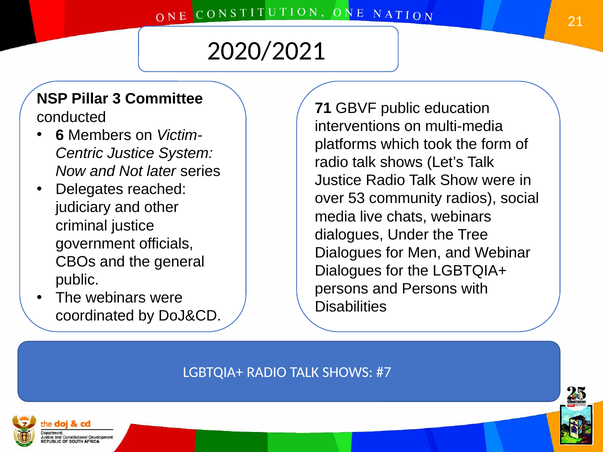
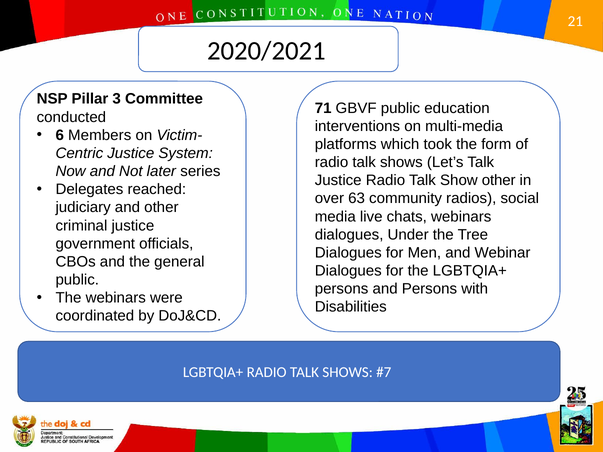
Show were: were -> other (499, 180)
53: 53 -> 63 (357, 199)
